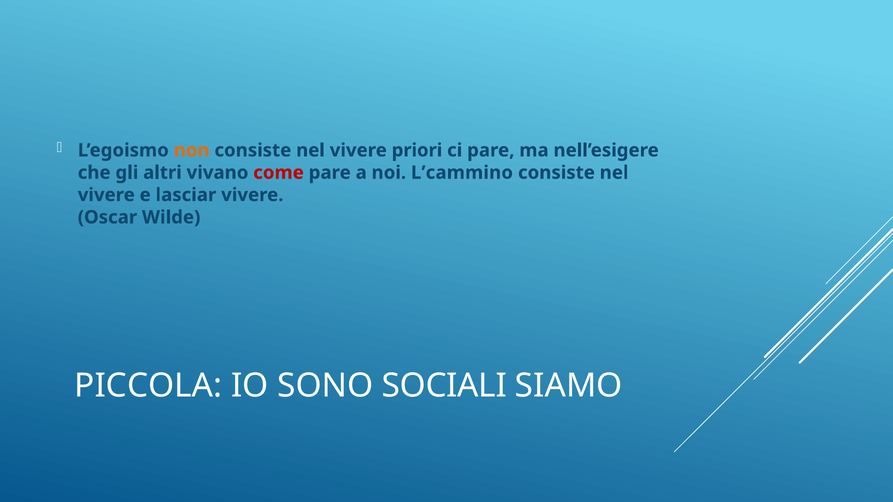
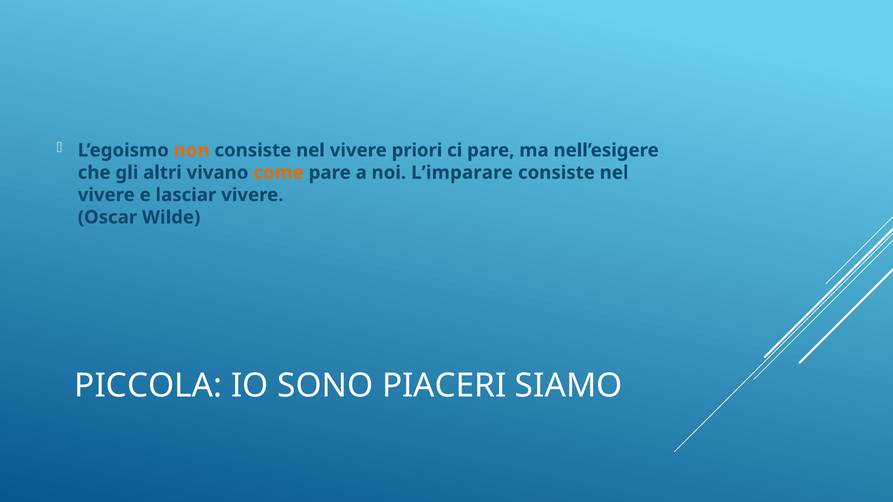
come colour: red -> orange (279, 173)
L’cammino: L’cammino -> L’imparare (462, 173)
SOCIALI: SOCIALI -> PIACERI (444, 386)
